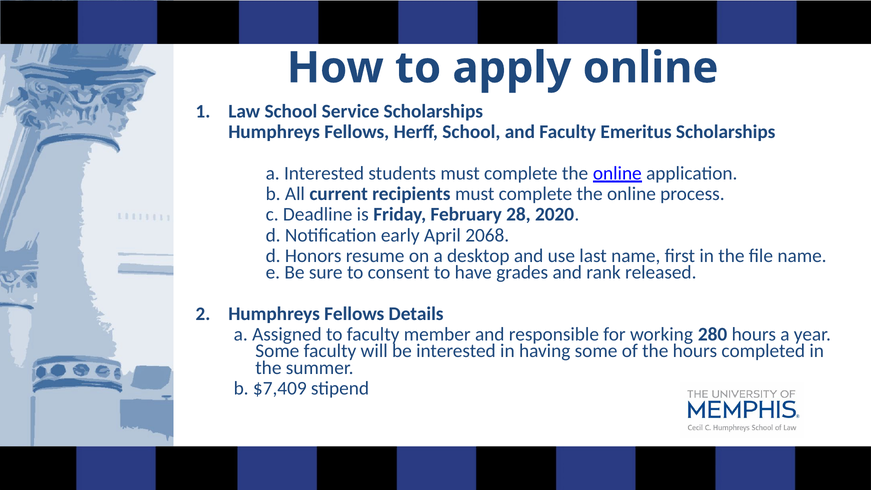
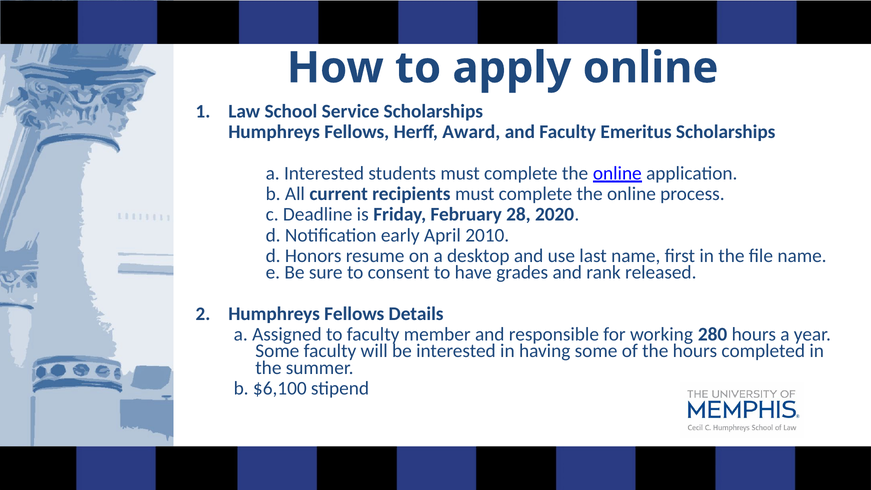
Herff School: School -> Award (471, 132)
2068: 2068 -> 2010 (487, 235)
$7,409: $7,409 -> $6,100 (280, 388)
